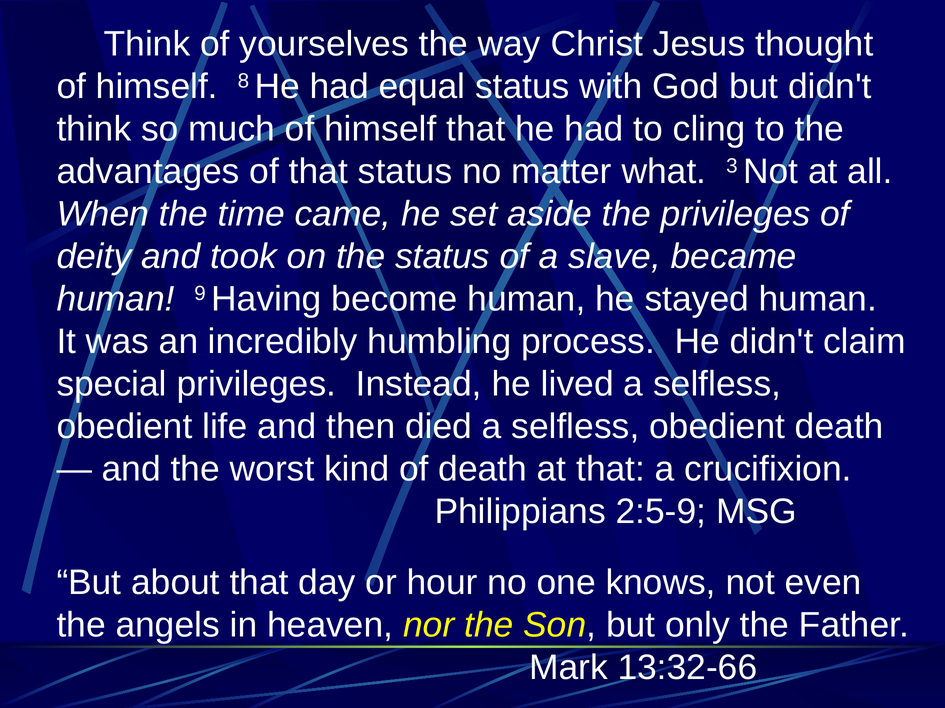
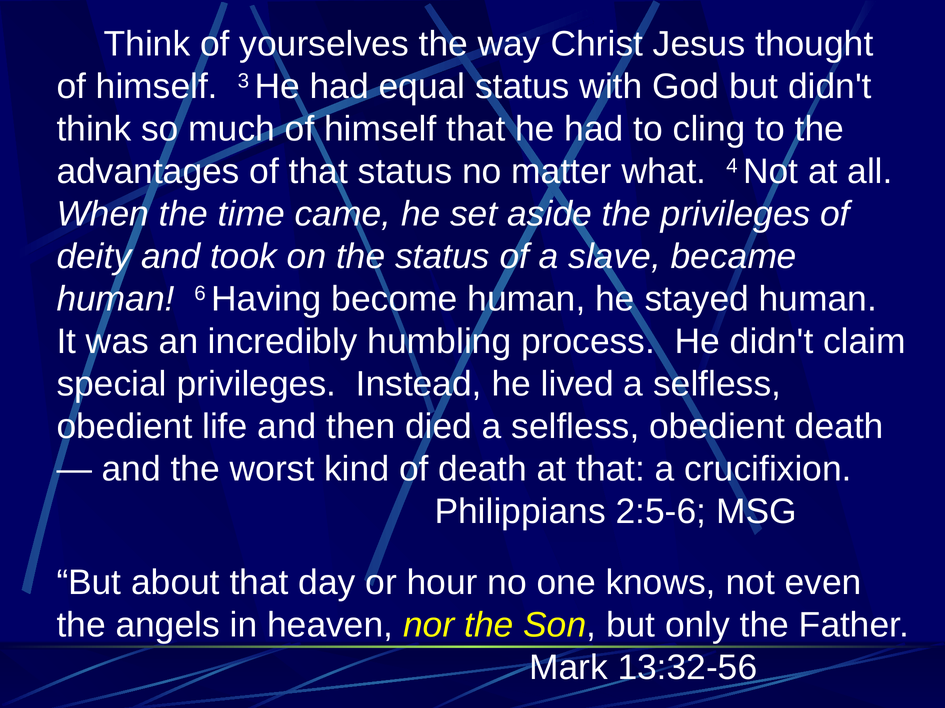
8: 8 -> 3 (243, 81)
3: 3 -> 4 (732, 166)
9: 9 -> 6 (200, 294)
2:5-9: 2:5-9 -> 2:5-6 (661, 512)
13:32-66: 13:32-66 -> 13:32-56 (687, 668)
